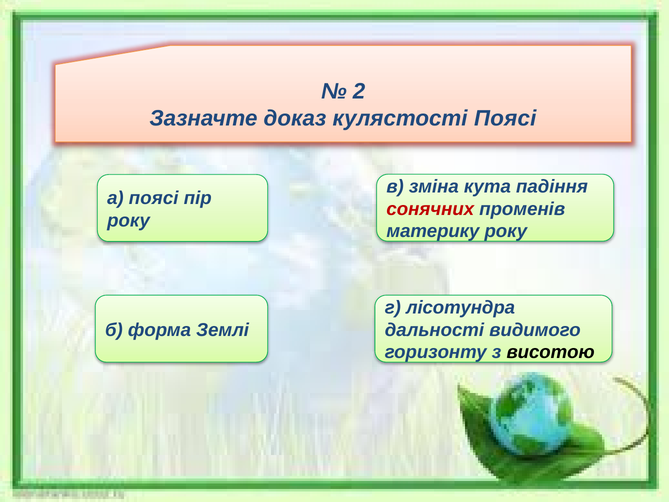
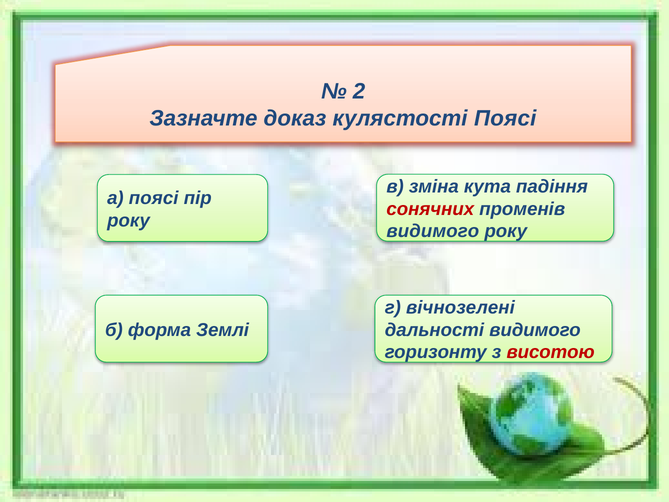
материку: материку -> видимого (433, 231)
лісотундра: лісотундра -> вічнозелені (460, 307)
висотою colour: black -> red (551, 352)
